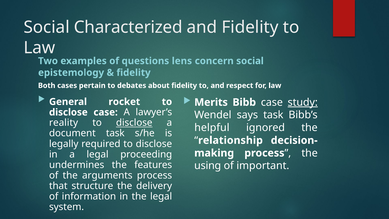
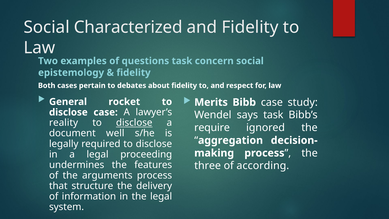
questions lens: lens -> task (182, 61)
study underline: present -> none (303, 102)
helpful: helpful -> require (212, 128)
document task: task -> well (115, 133)
relationship: relationship -> aggregation (231, 140)
using: using -> three (208, 166)
important: important -> according (263, 166)
